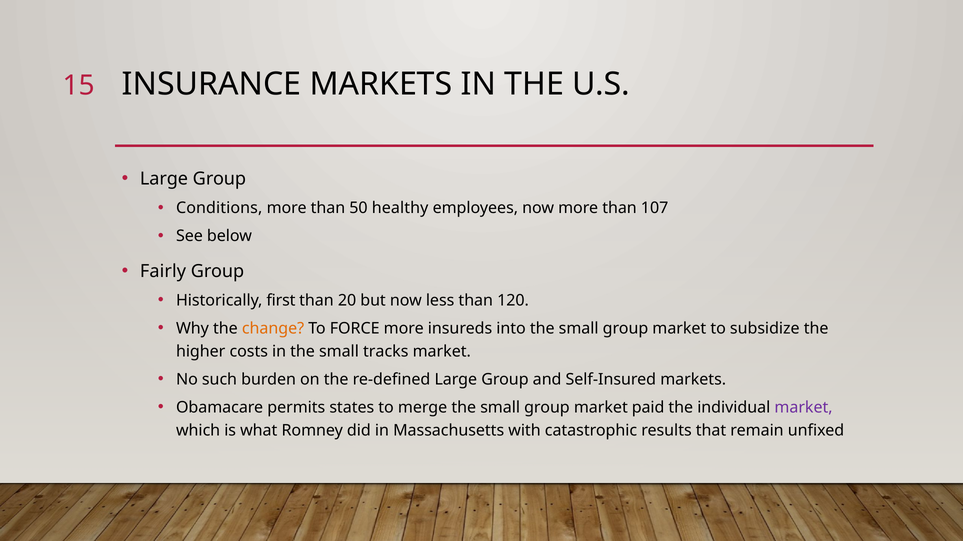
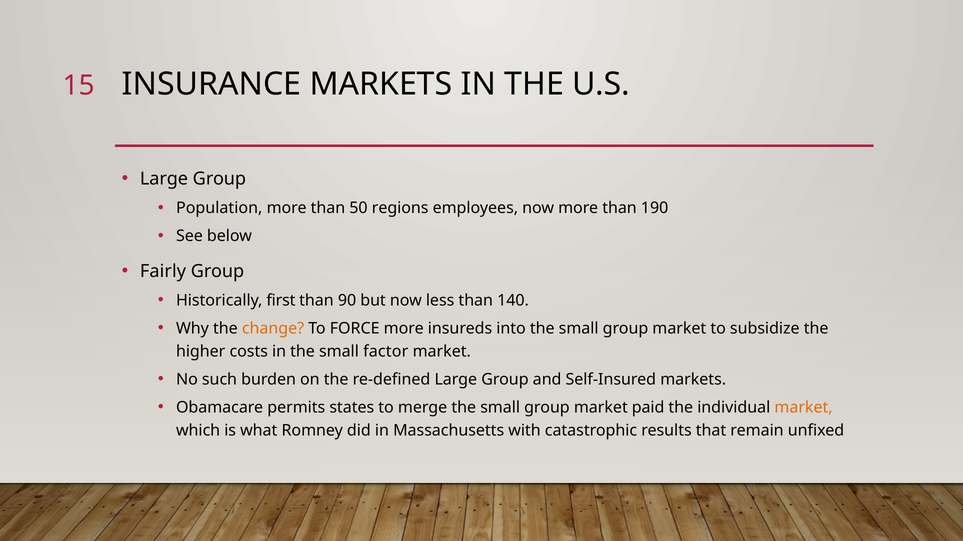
Conditions: Conditions -> Population (219, 208)
healthy: healthy -> regions (400, 208)
107: 107 -> 190 (655, 208)
20: 20 -> 90 (347, 301)
120: 120 -> 140 (513, 301)
tracks: tracks -> factor (386, 352)
market colour: purple -> orange (804, 408)
